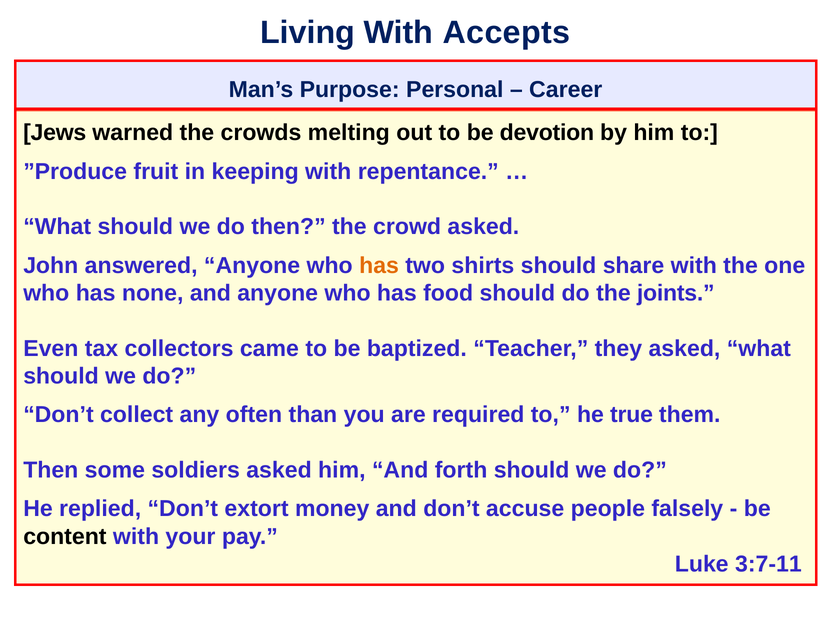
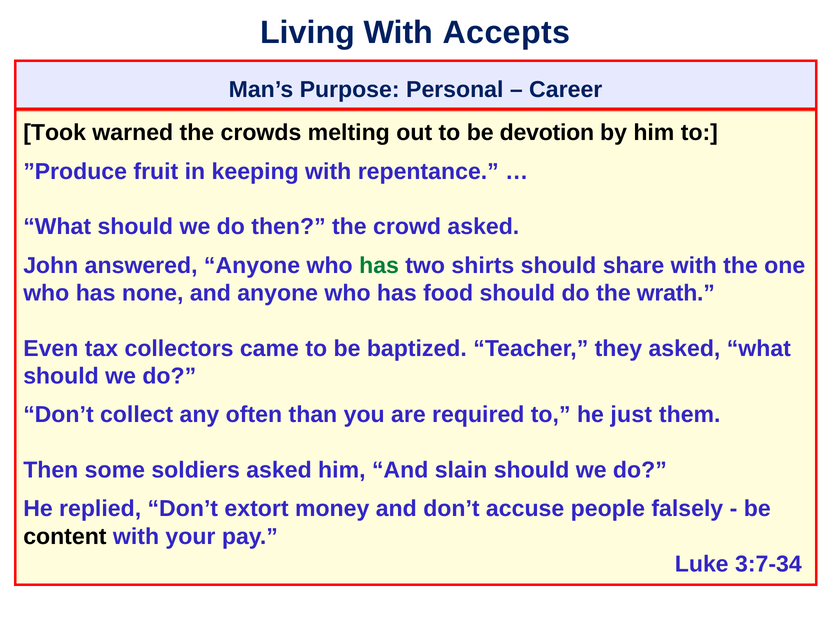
Jews: Jews -> Took (55, 133)
has colour: orange -> green (379, 266)
joints: joints -> wrath (676, 293)
true: true -> just (631, 415)
forth: forth -> slain (461, 470)
3:7-11: 3:7-11 -> 3:7-34 (768, 565)
